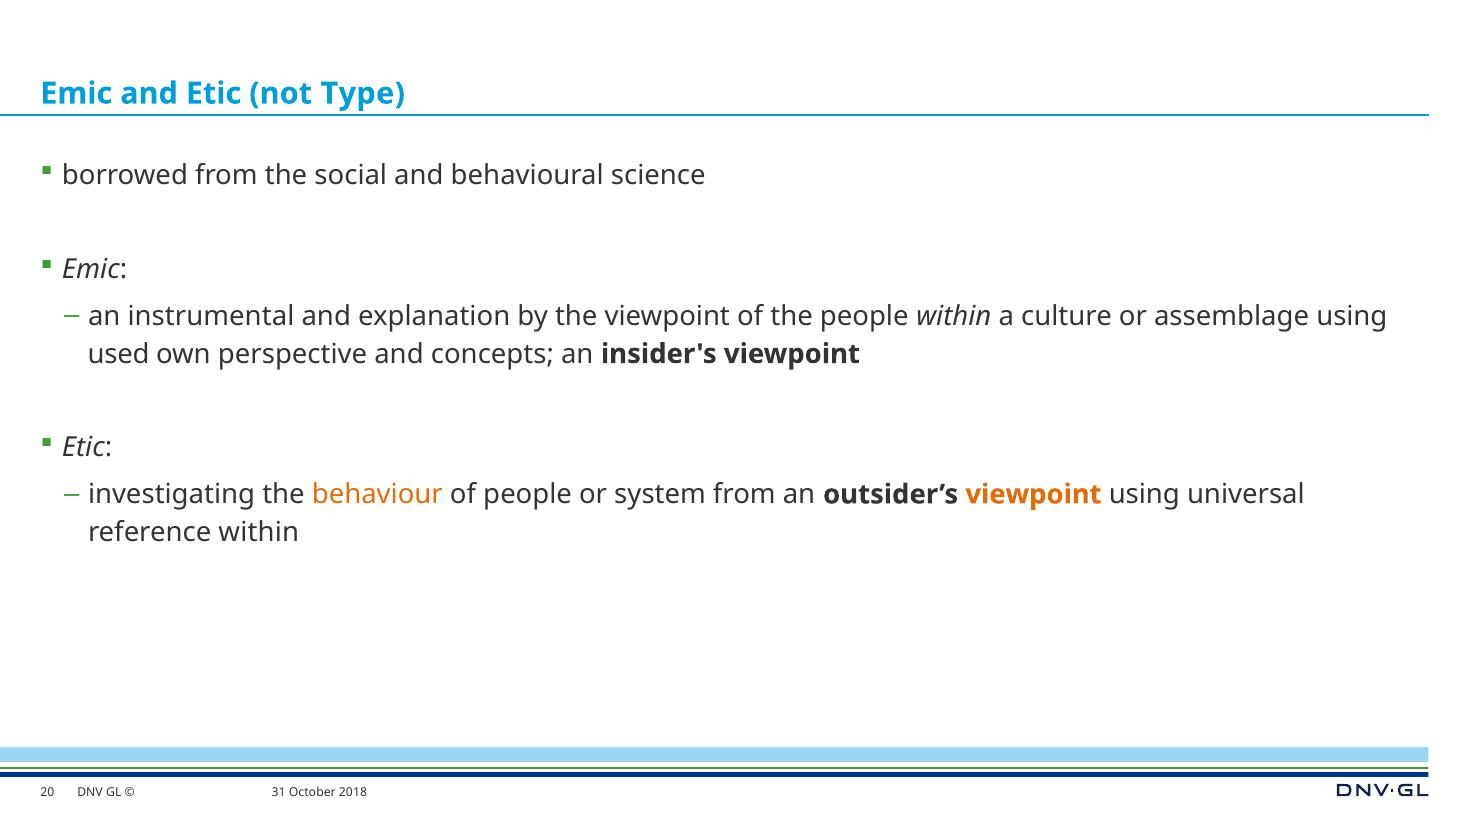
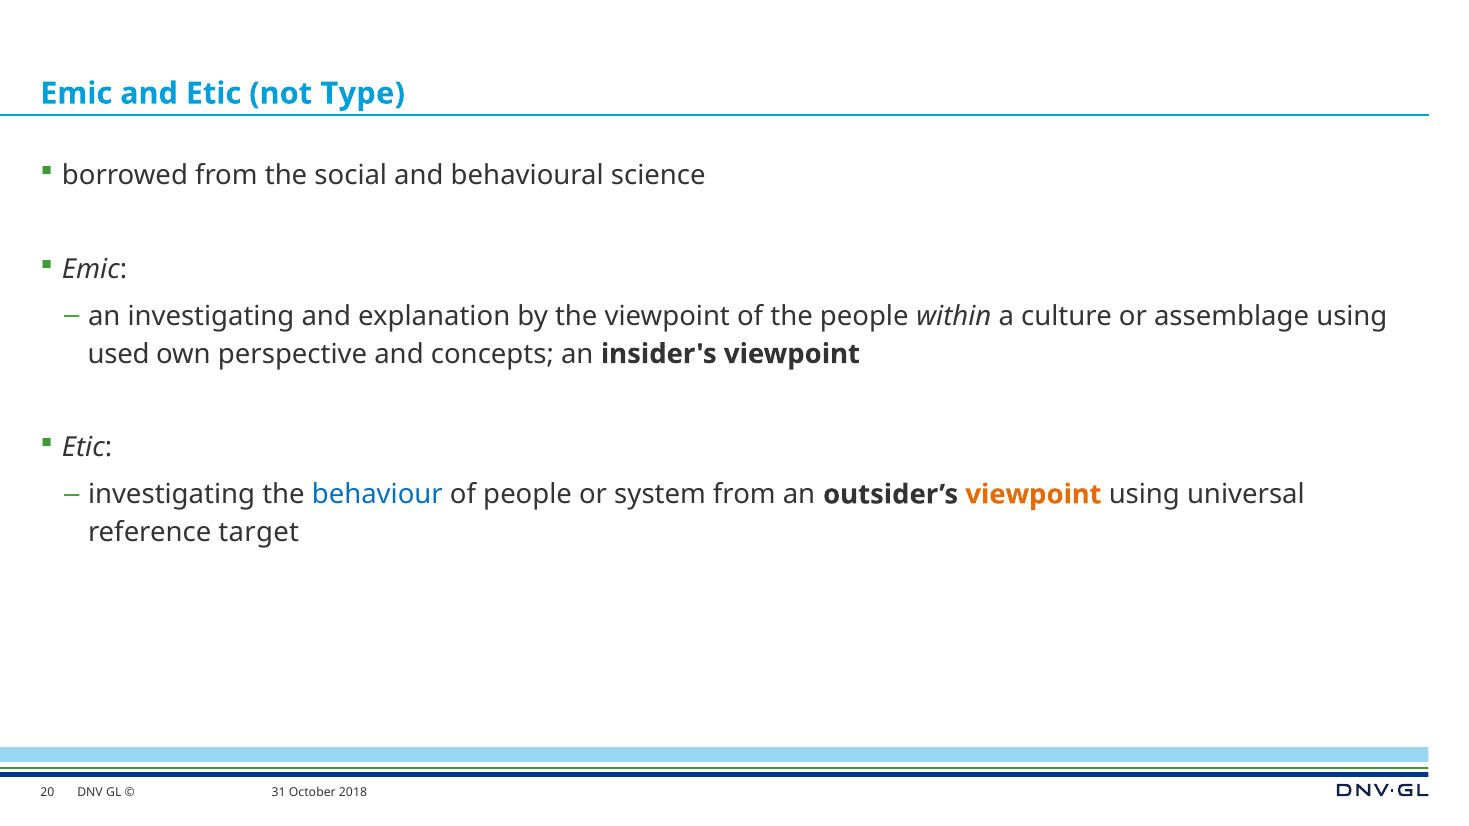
an instrumental: instrumental -> investigating (211, 316)
behaviour colour: orange -> blue (377, 495)
reference within: within -> target (259, 532)
